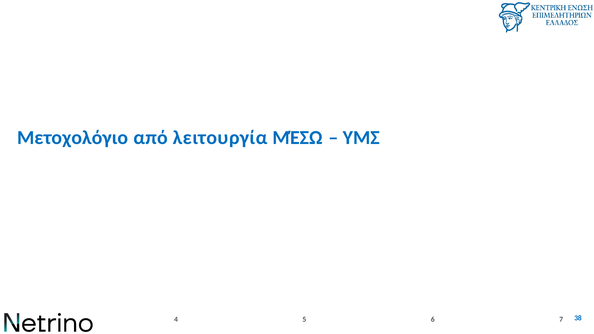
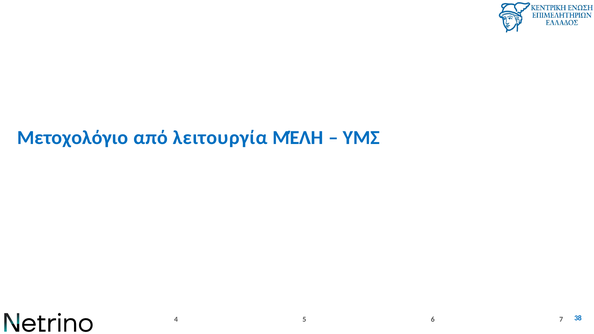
ΜΈΣΩ: ΜΈΣΩ -> ΜΈΛΗ (298, 138)
